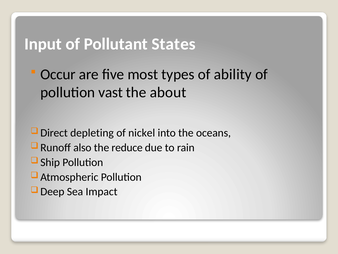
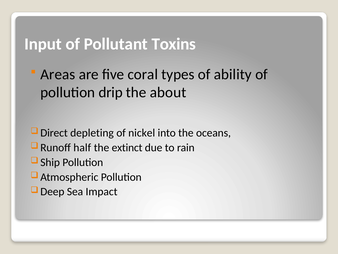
States: States -> Toxins (174, 44)
Occur: Occur -> Areas (58, 74)
most: most -> coral (143, 74)
vast: vast -> drip (111, 92)
also: also -> half (82, 147)
reduce: reduce -> extinct (127, 147)
